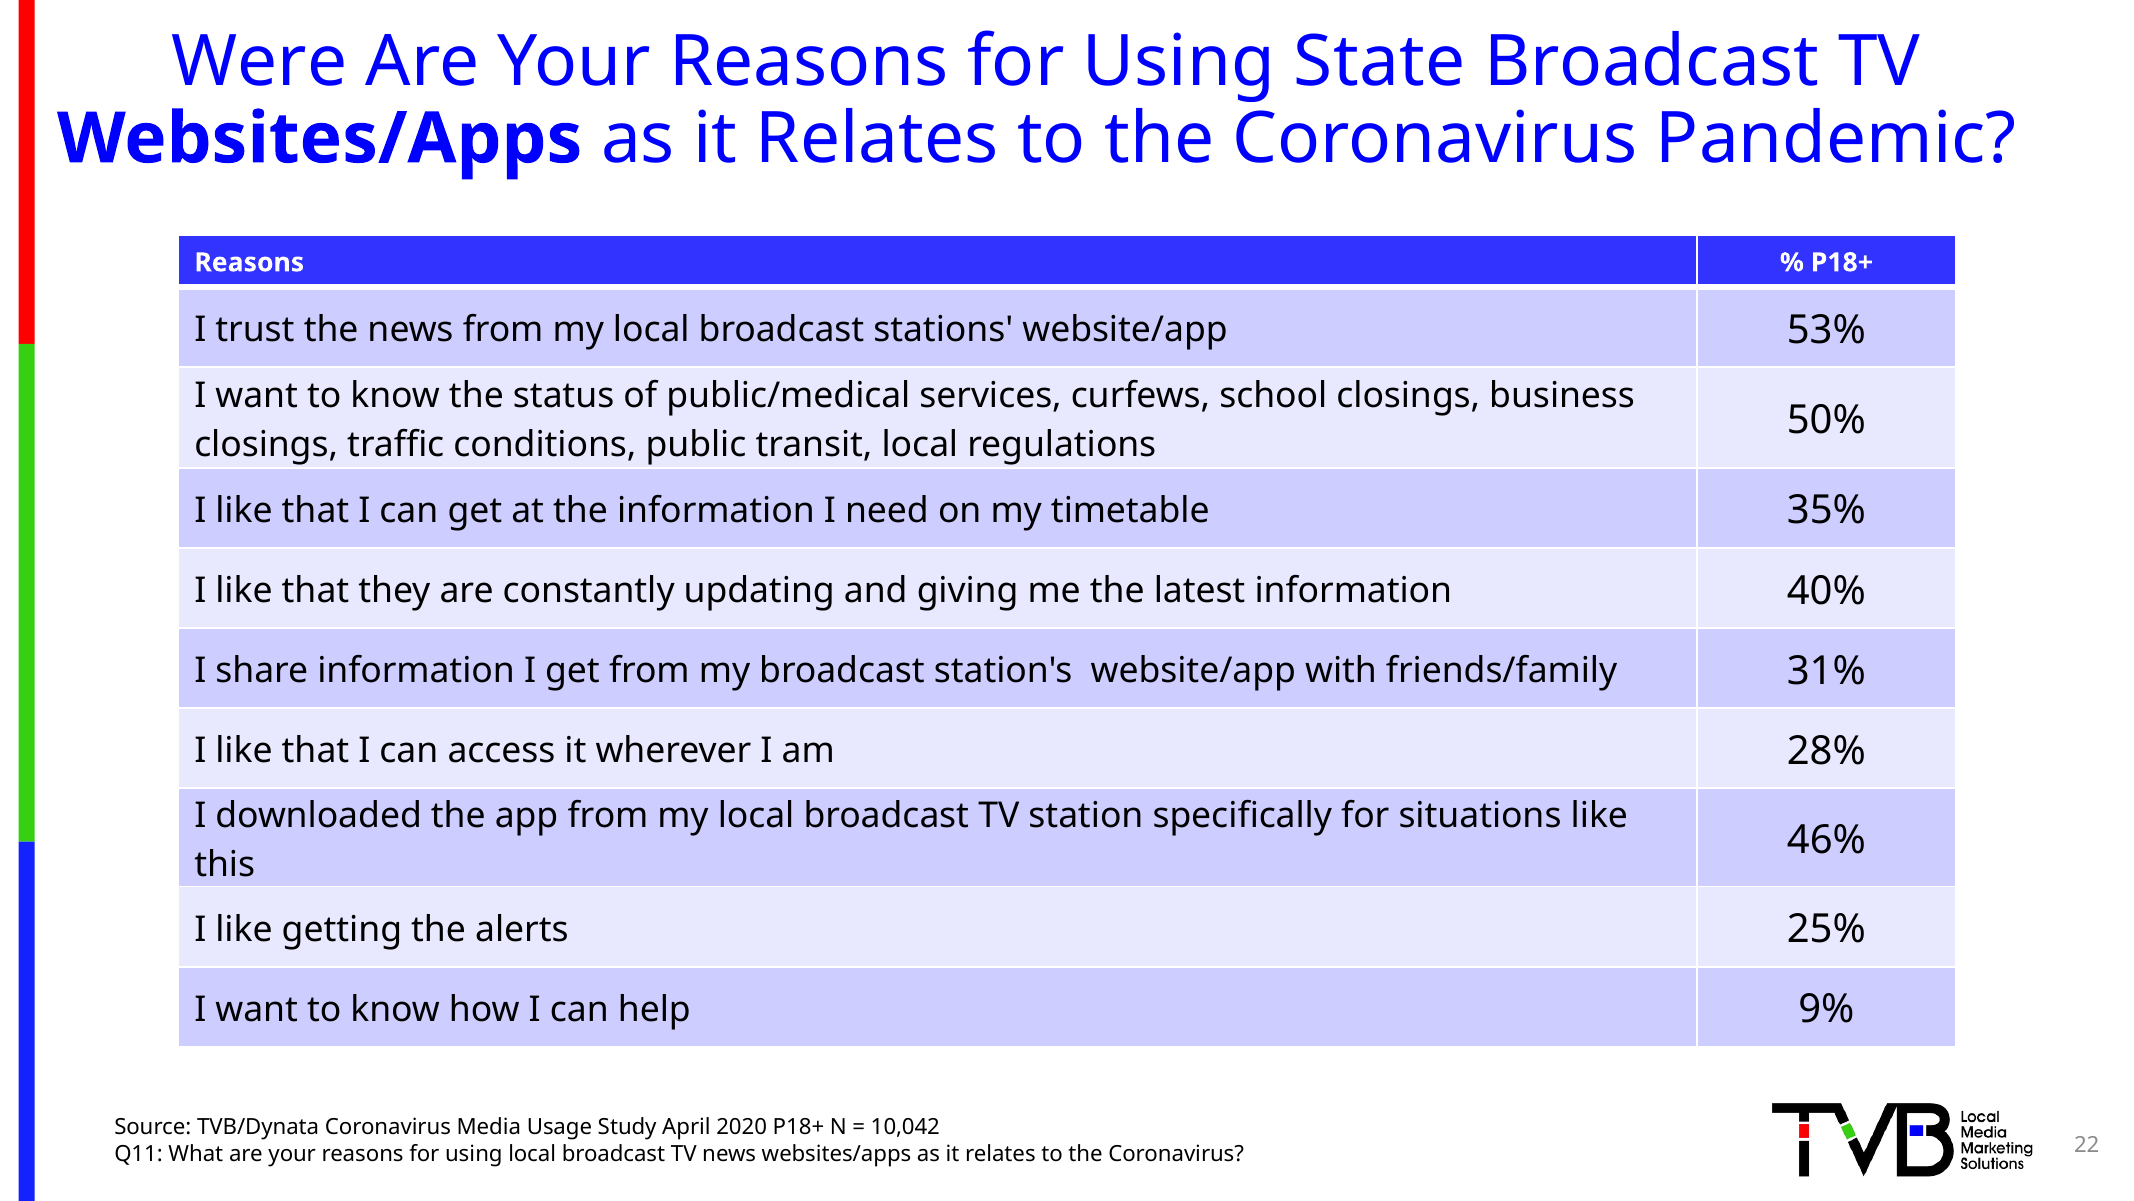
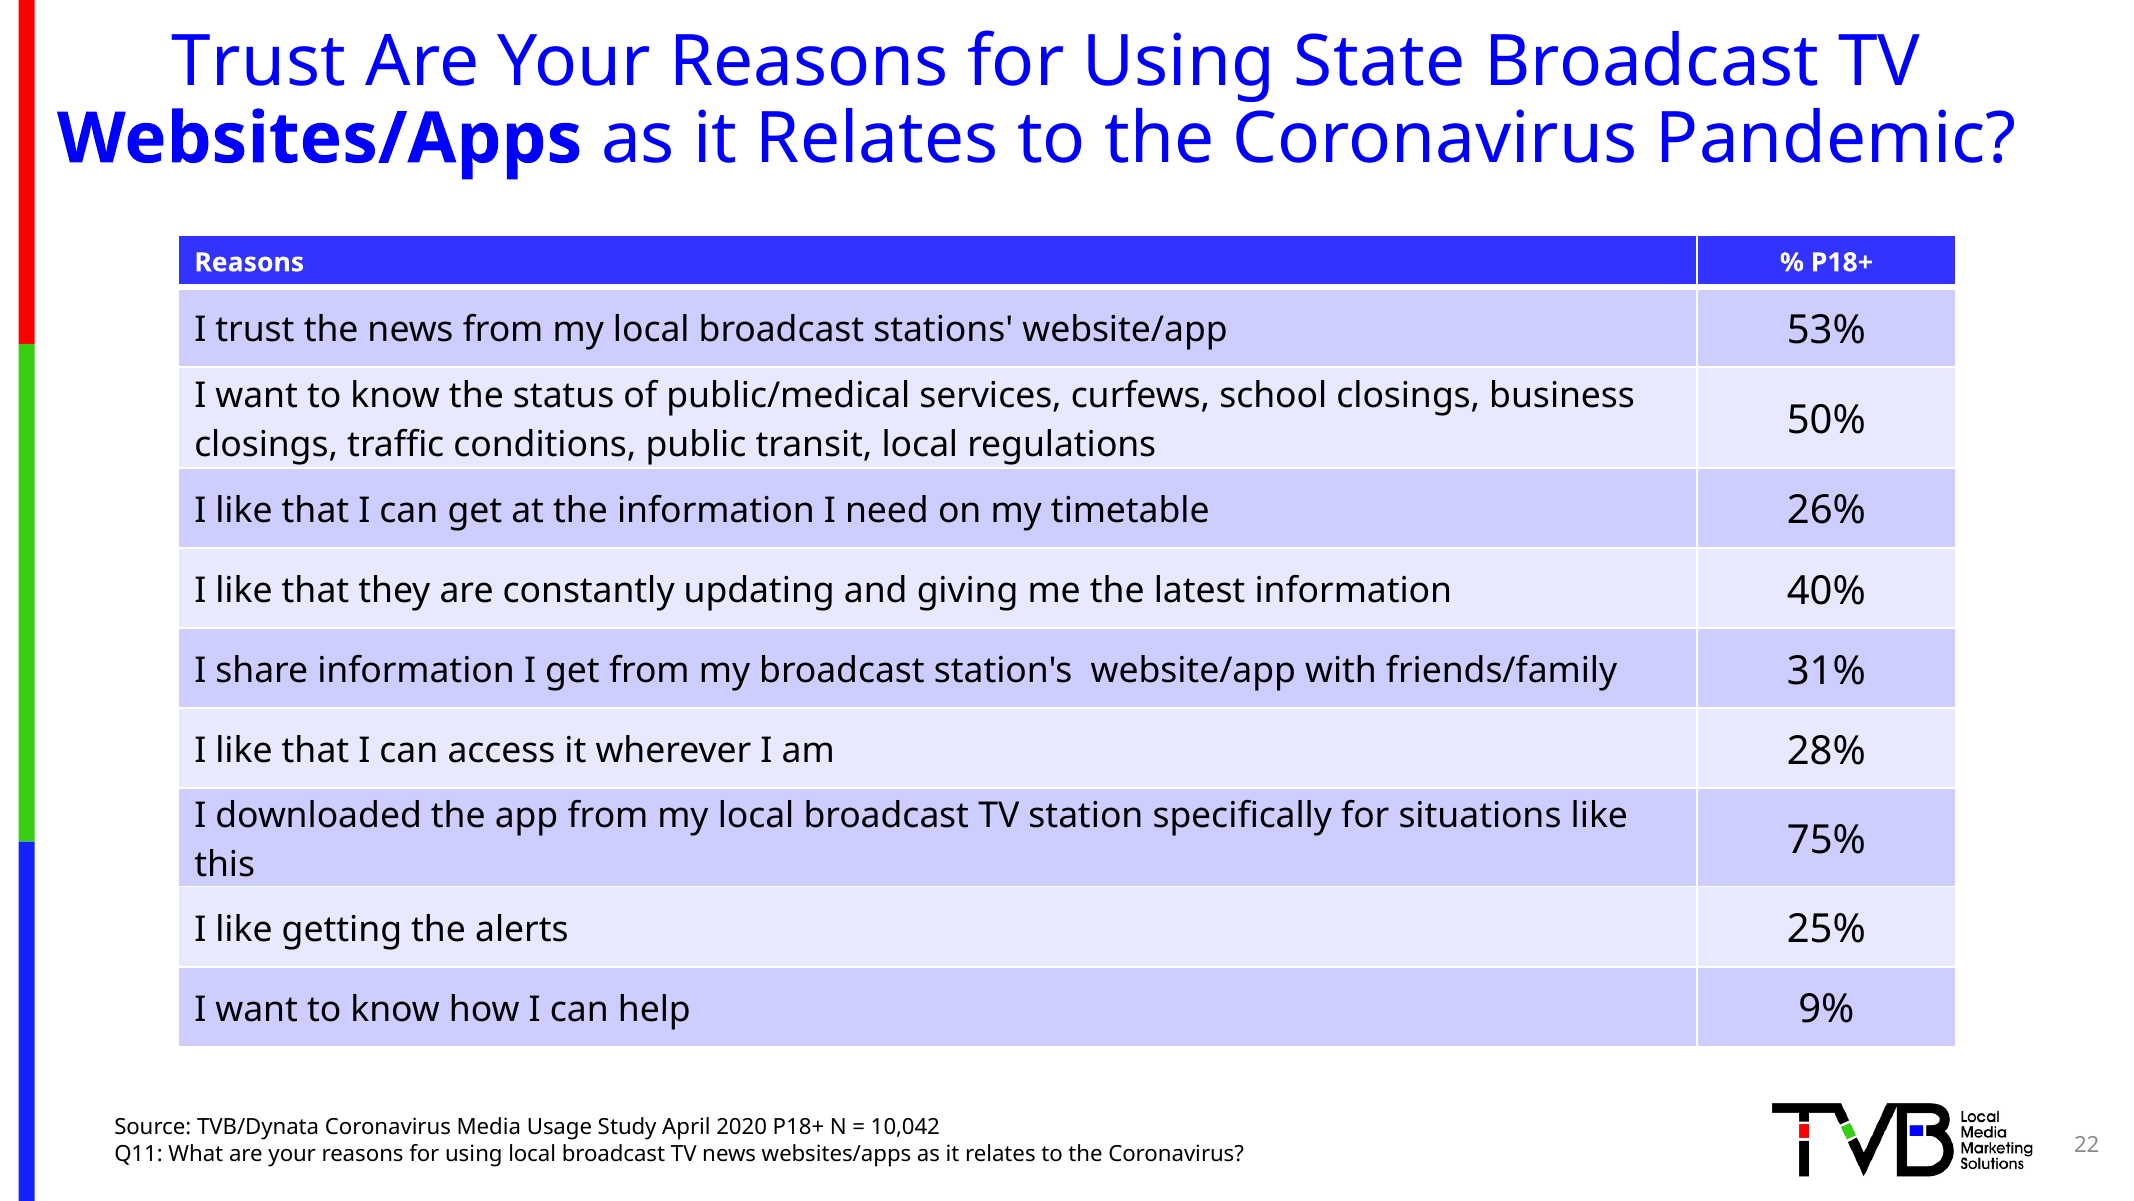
Were: Were -> Trust (259, 62)
35%: 35% -> 26% (1826, 510)
46%: 46% -> 75% (1826, 840)
